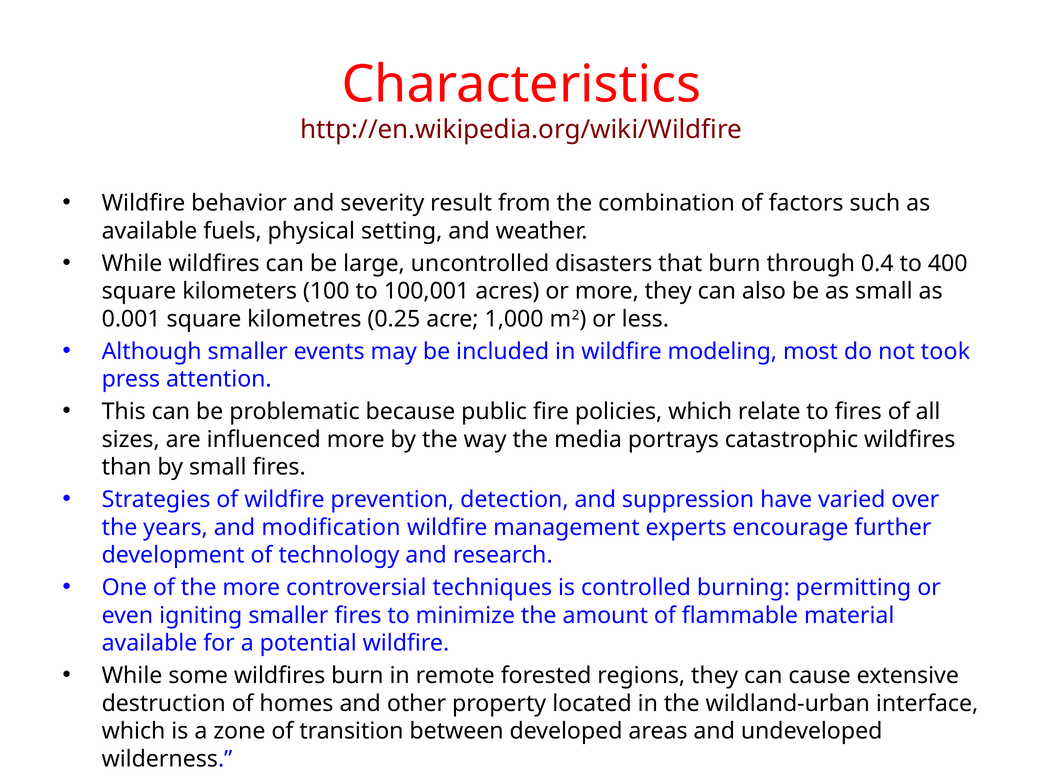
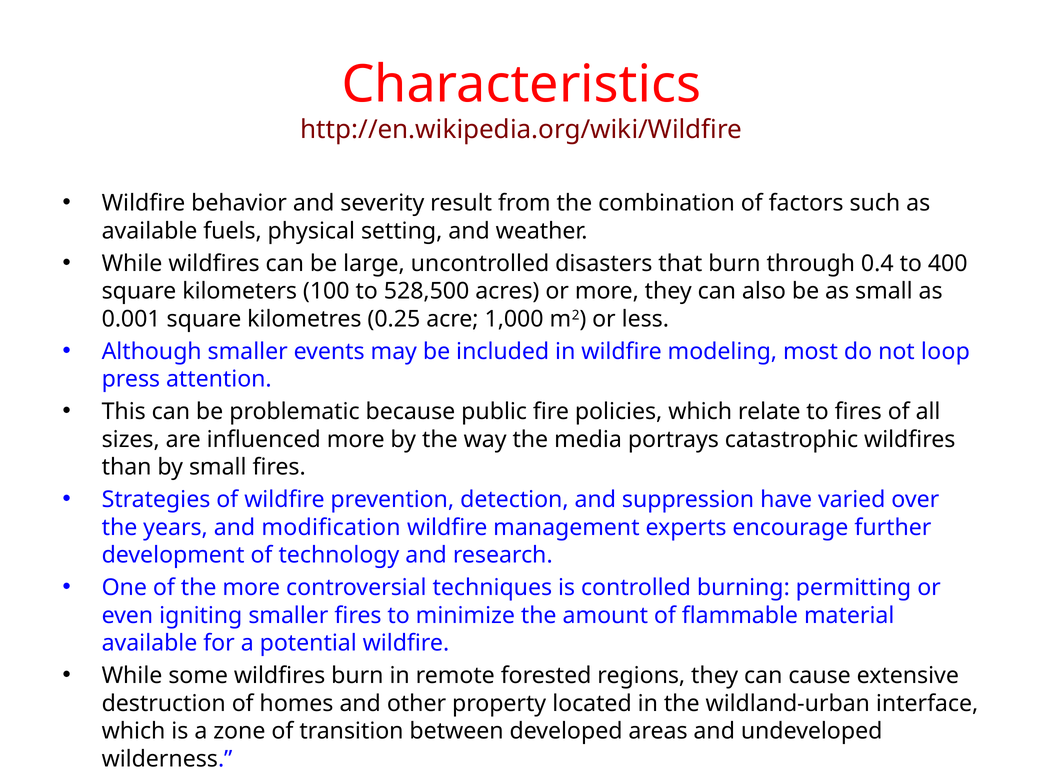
100,001: 100,001 -> 528,500 (427, 291)
took: took -> loop (945, 352)
